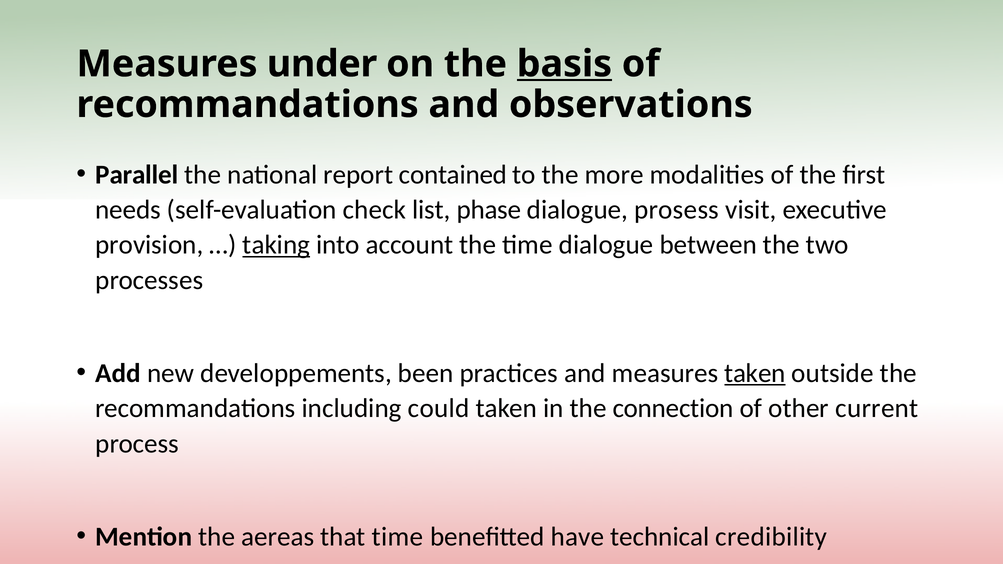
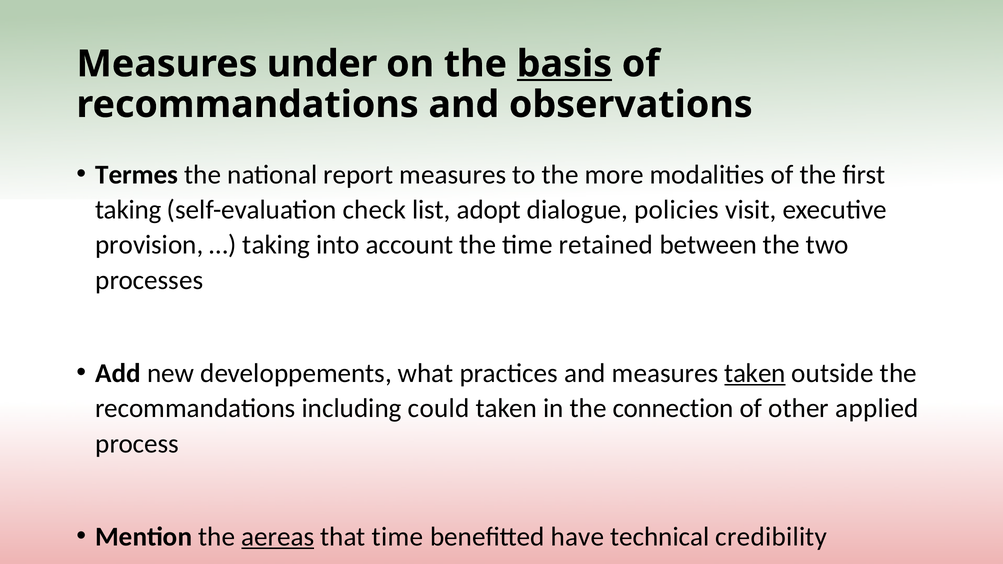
Parallel: Parallel -> Termes (137, 175)
report contained: contained -> measures (453, 175)
needs: needs -> taking (128, 210)
phase: phase -> adopt (489, 210)
prosess: prosess -> policies (677, 210)
taking underline: present -> none (276, 245)
time dialogue: dialogue -> retained (606, 245)
been: been -> what (426, 373)
current: current -> applied (877, 409)
aereas underline: none -> present (278, 537)
